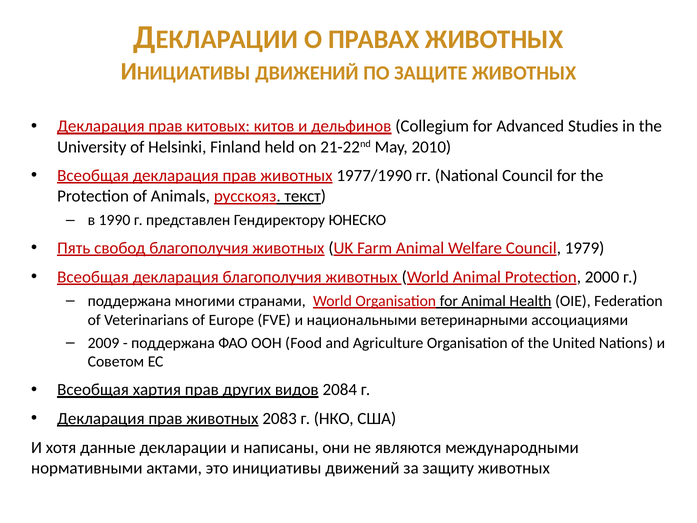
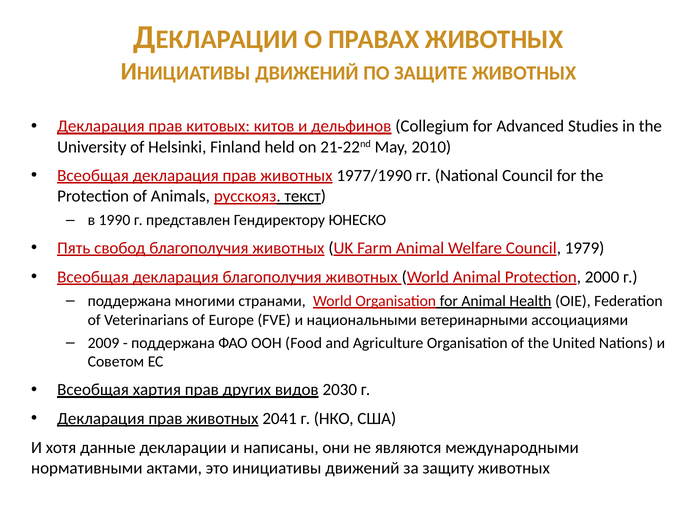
2084: 2084 -> 2030 (340, 389)
2083: 2083 -> 2041 (280, 418)
